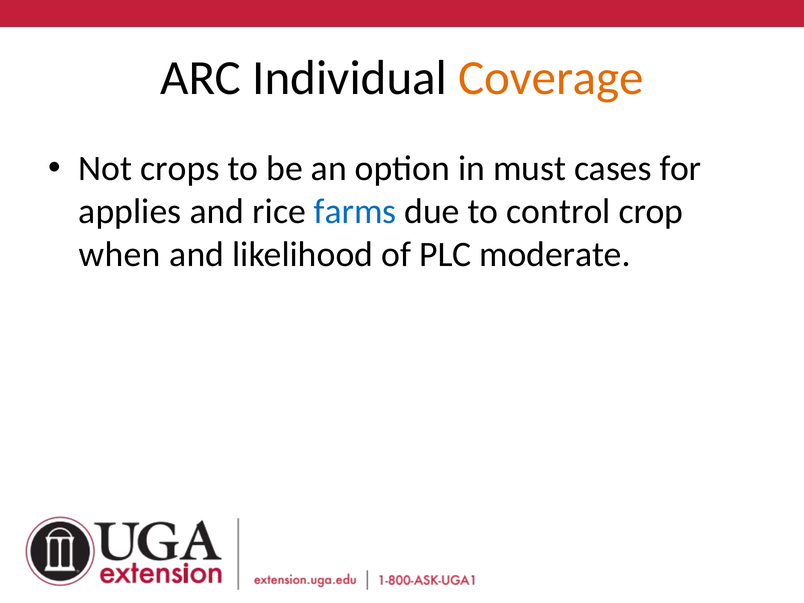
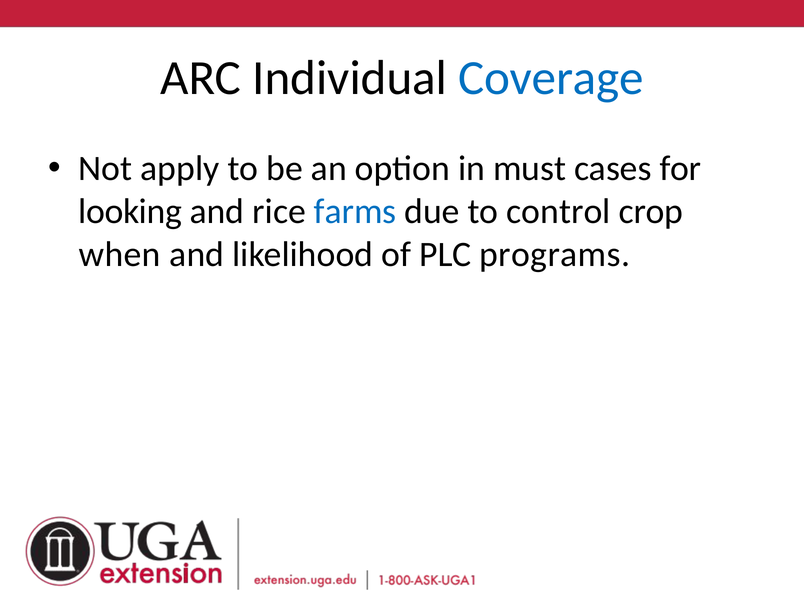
Coverage colour: orange -> blue (551, 78)
crops: crops -> apply (180, 169)
applies: applies -> looking (130, 212)
moderate: moderate -> programs (555, 254)
